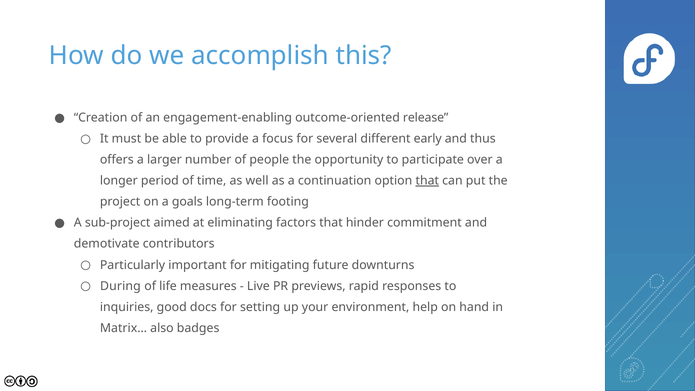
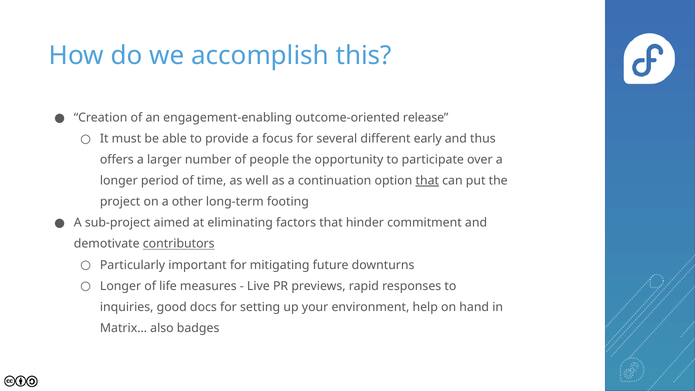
goals: goals -> other (187, 202)
contributors underline: none -> present (179, 244)
During: During -> Longer (121, 286)
